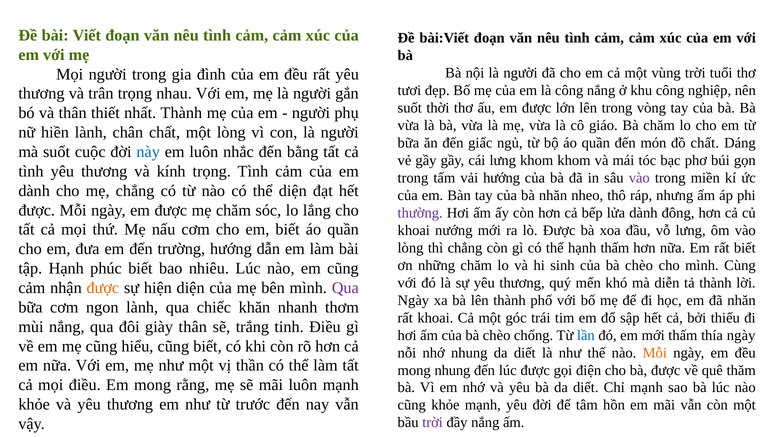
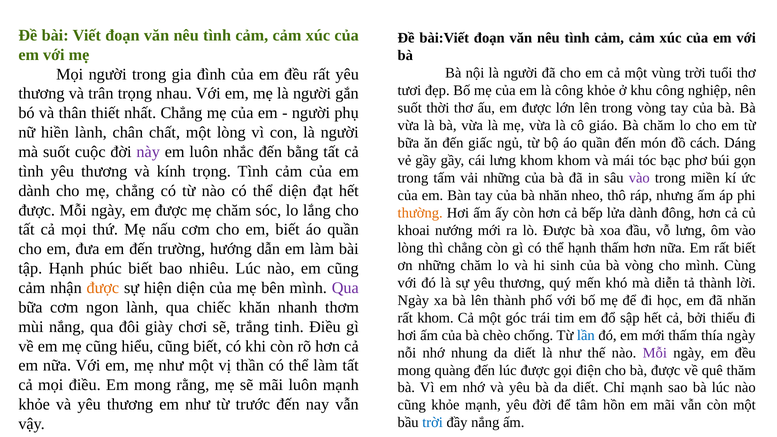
công nắng: nắng -> khỏe (601, 91)
nhất Thành: Thành -> Chẳng (181, 113)
đồ chất: chất -> cách (705, 143)
này colour: blue -> purple (148, 152)
vải hướng: hướng -> những (502, 178)
thường colour: purple -> orange (420, 213)
sinh của bà chèo: chèo -> vòng (639, 265)
rất khoai: khoai -> khom (435, 318)
giày thân: thân -> chơi (193, 327)
Mỗi colour: orange -> purple (655, 353)
mong nhung: nhung -> quàng (452, 370)
trời colour: purple -> blue (433, 423)
